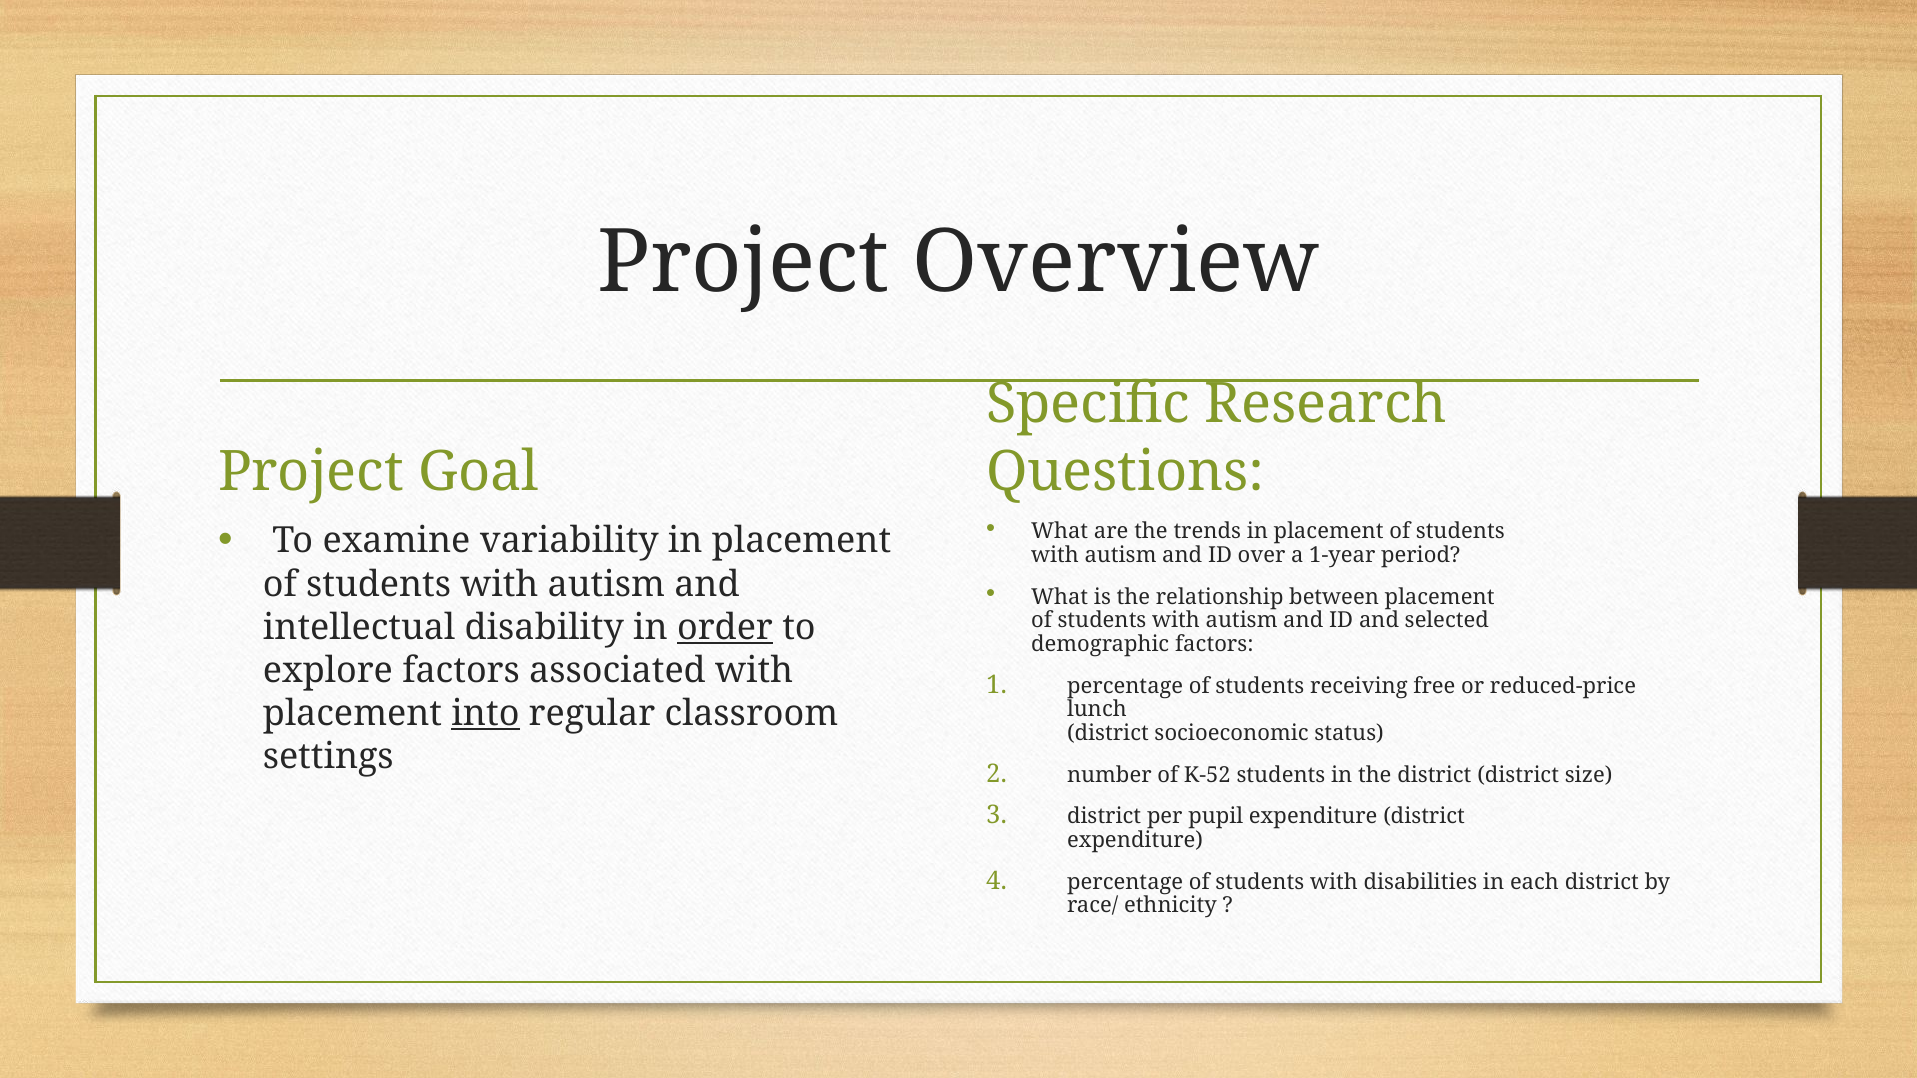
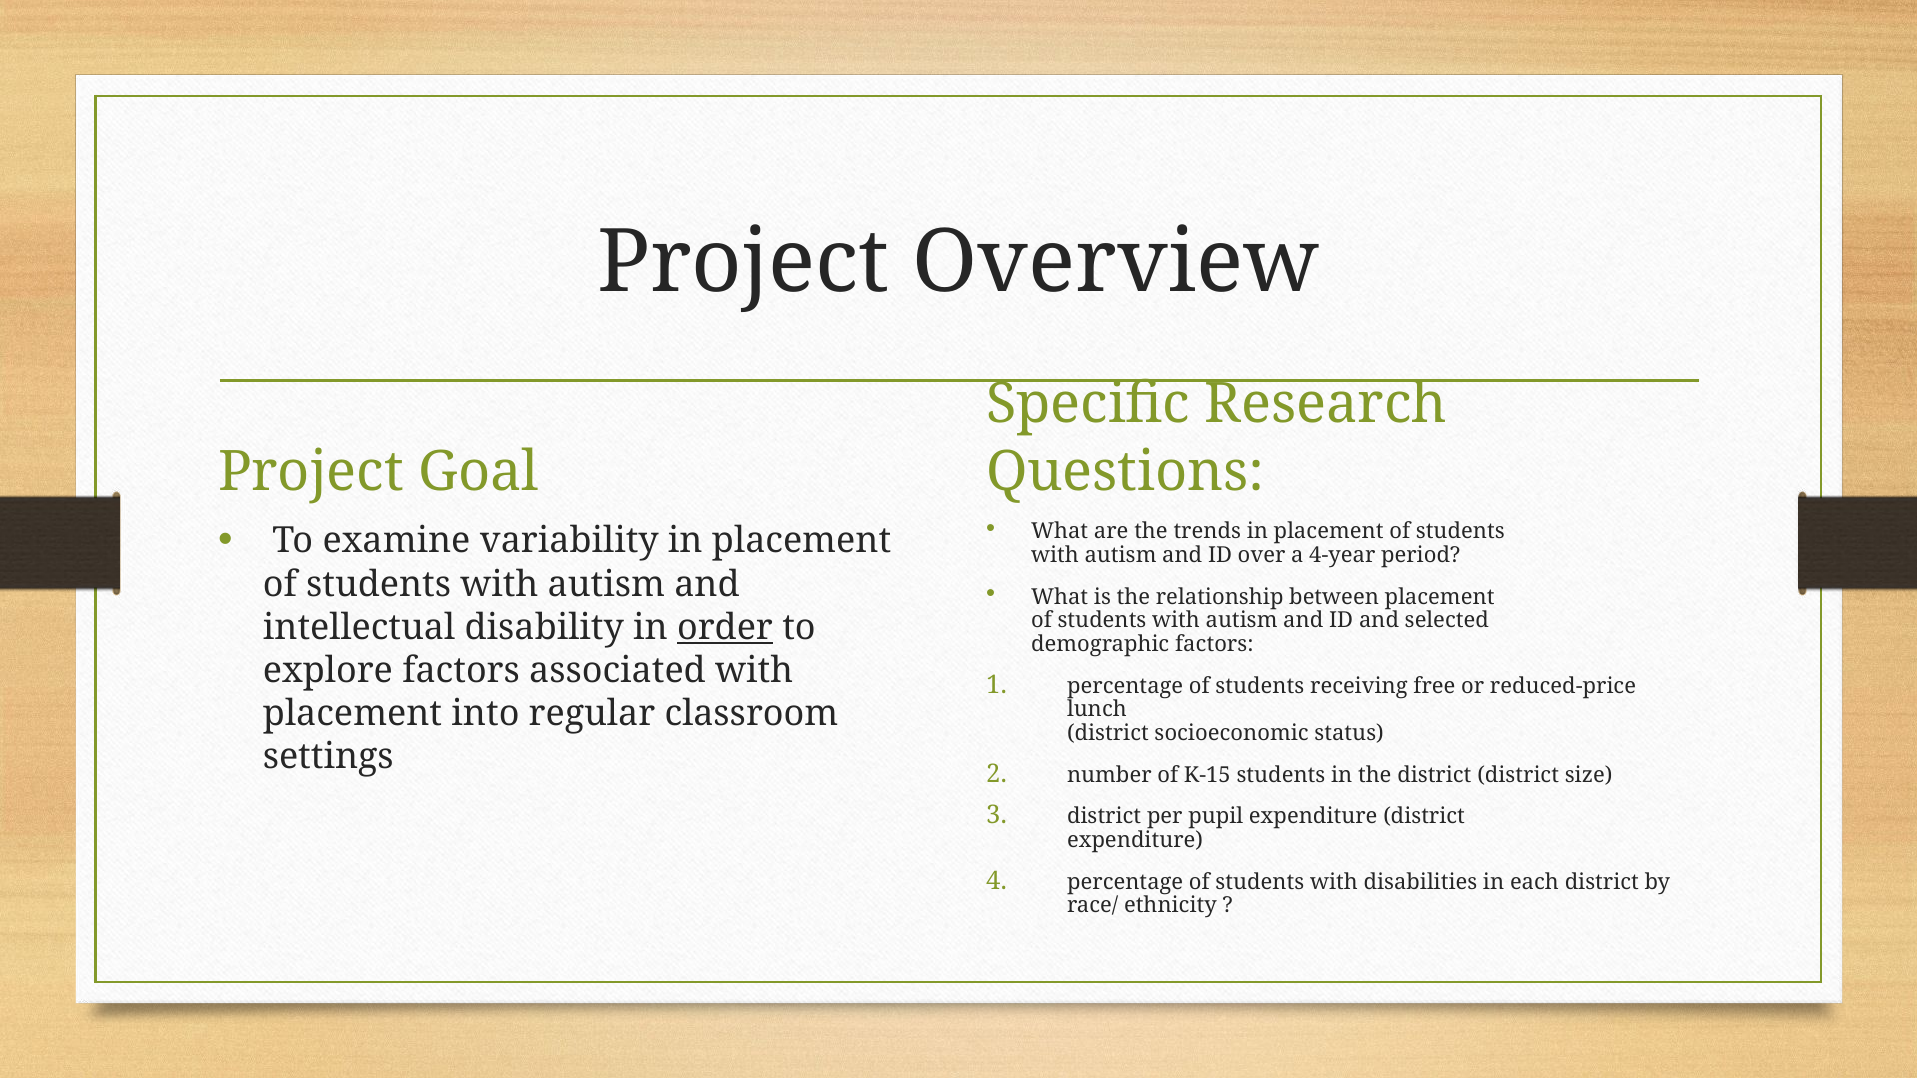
1-year: 1-year -> 4-year (1342, 556)
into underline: present -> none (485, 714)
K-52: K-52 -> K-15 (1207, 775)
